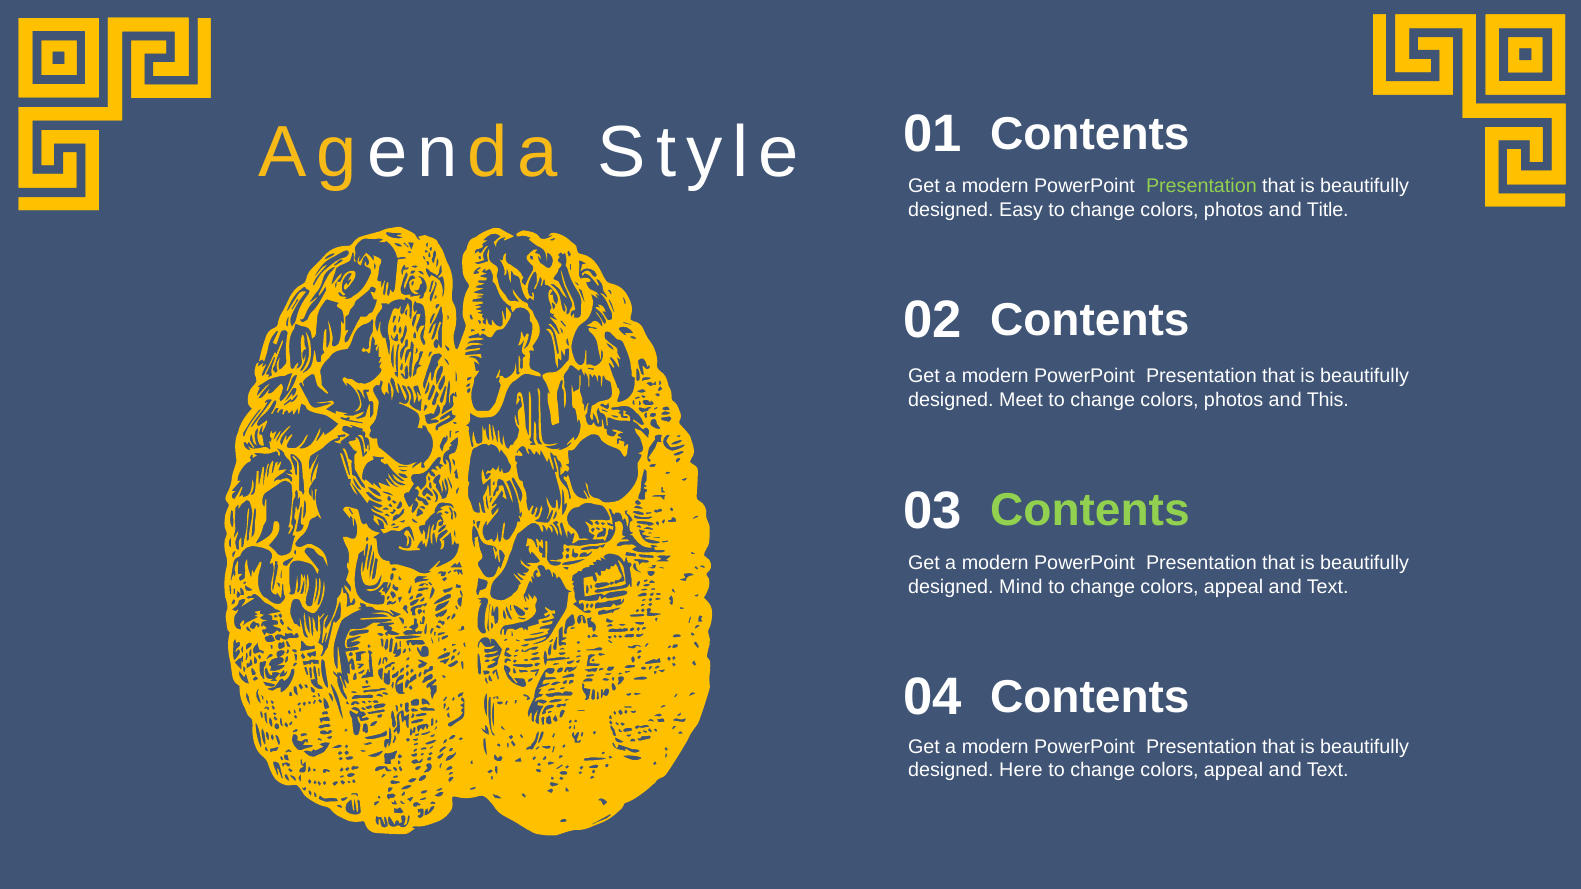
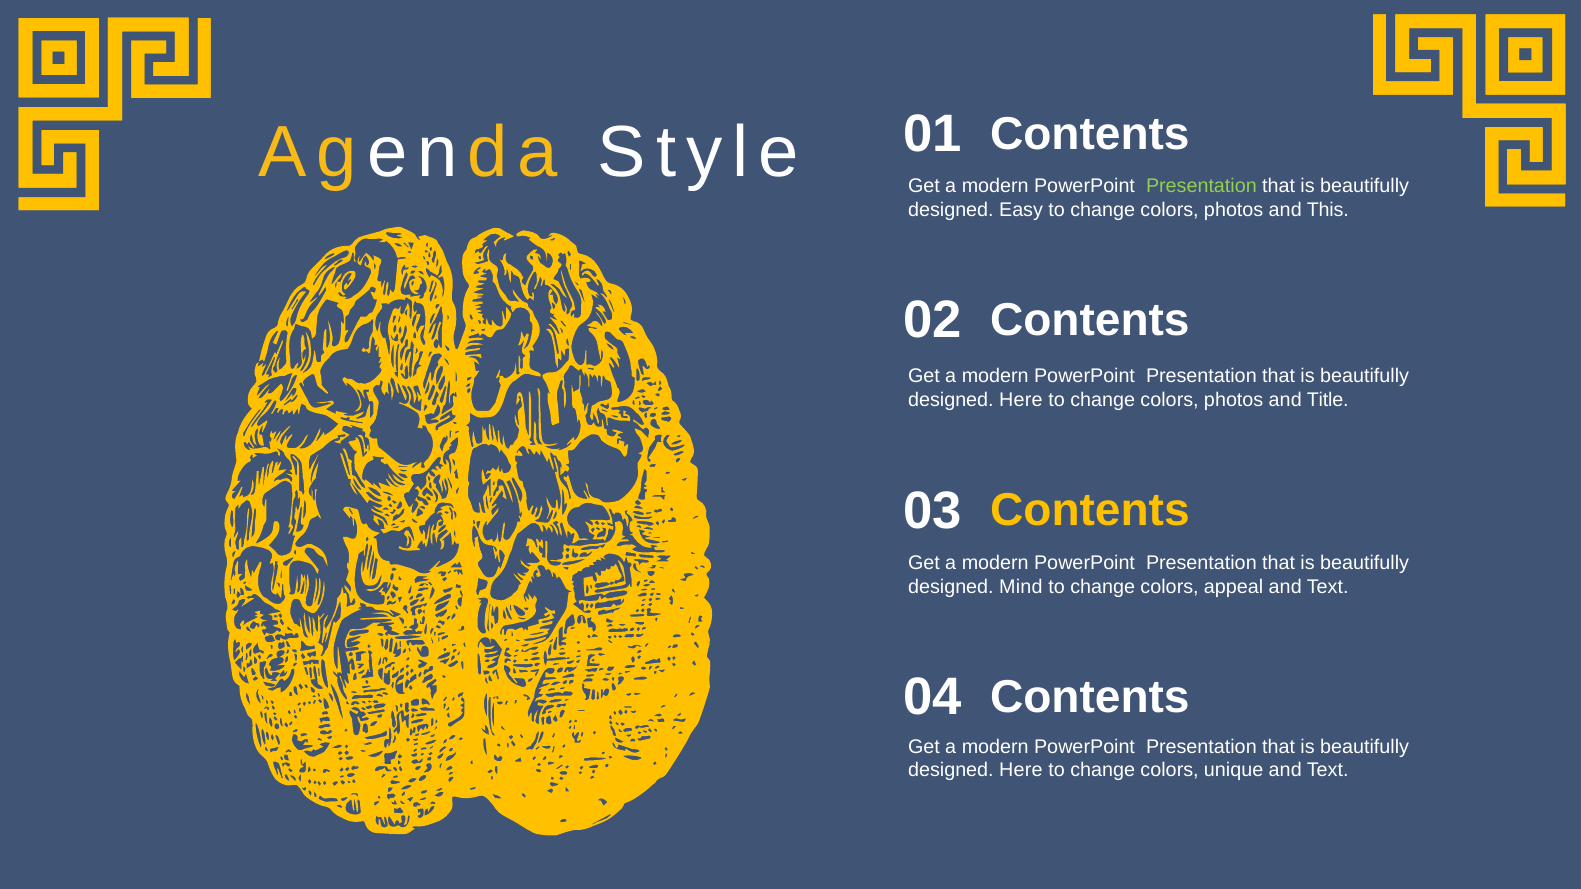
Title: Title -> This (1328, 210)
Meet: Meet -> Here (1021, 400)
This: This -> Title (1328, 400)
Contents colour: light green -> yellow (1090, 510)
appeal: appeal -> unique (1234, 771)
